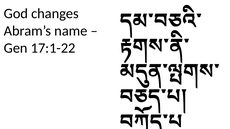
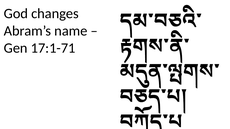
17:1-22: 17:1-22 -> 17:1-71 (53, 48)
